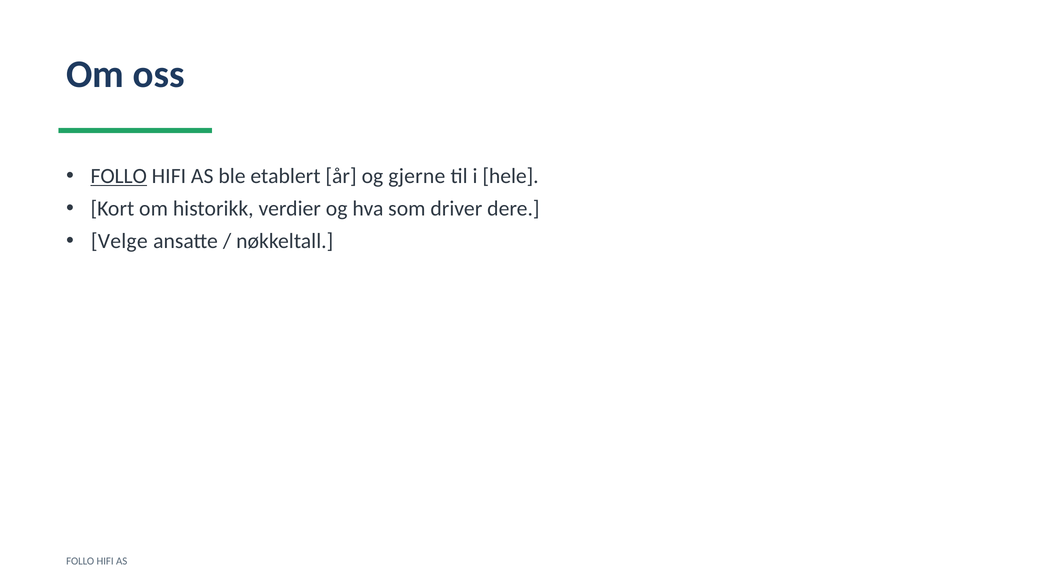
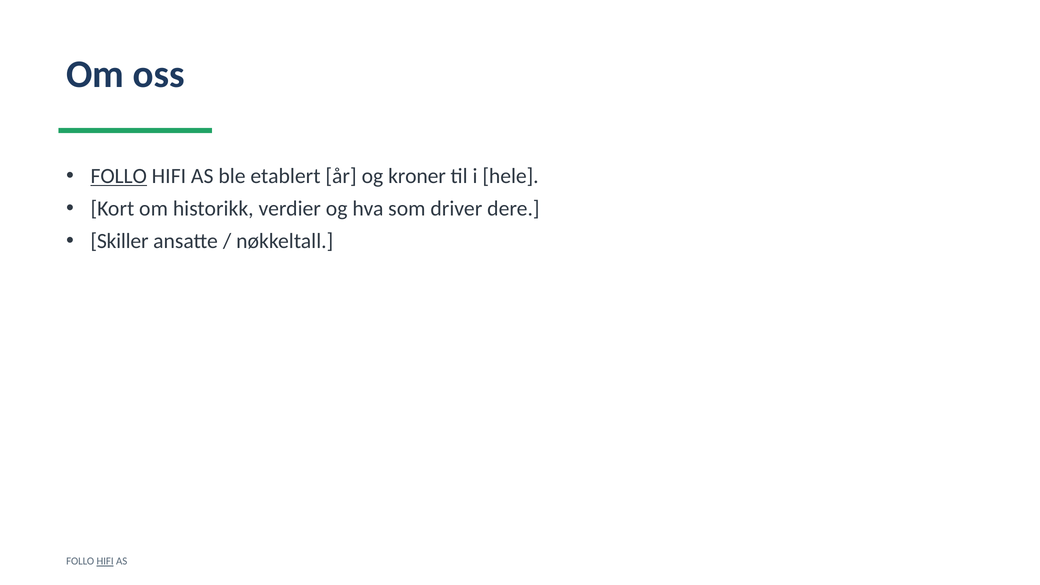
gjerne: gjerne -> kroner (417, 176)
Velge: Velge -> Skiller (120, 241)
HIFI underline: none -> present (105, 561)
